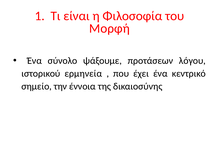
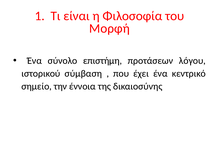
ψάξουμε: ψάξουμε -> επιστήμη (103, 61)
ερμηνεία: ερμηνεία -> σύμβαση (83, 74)
